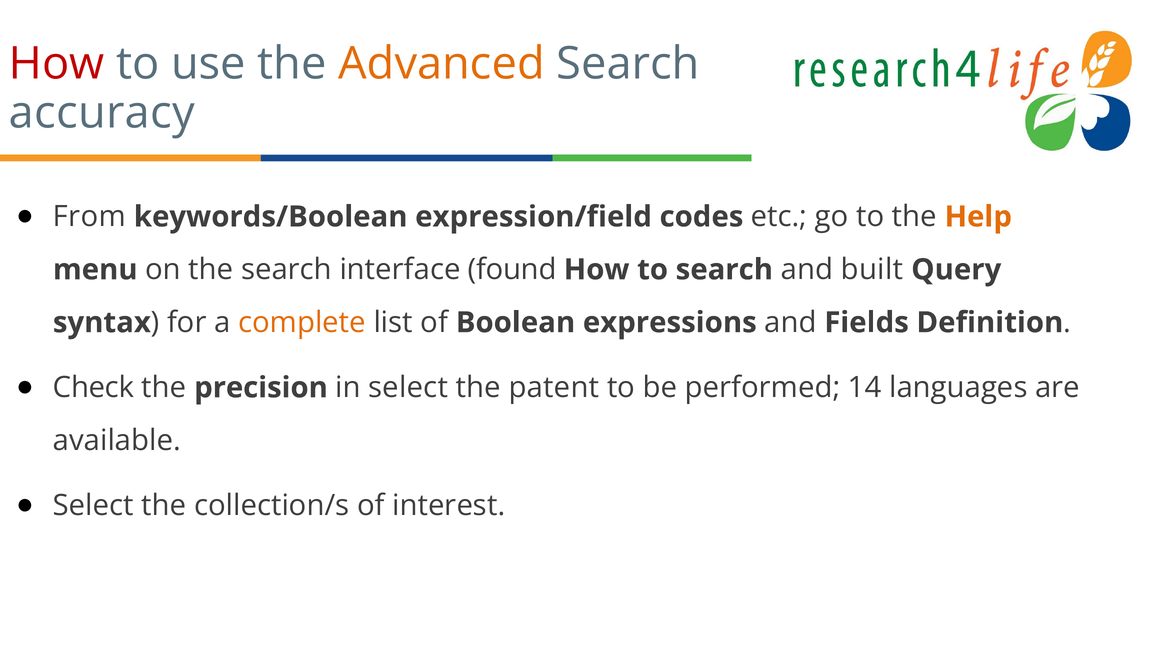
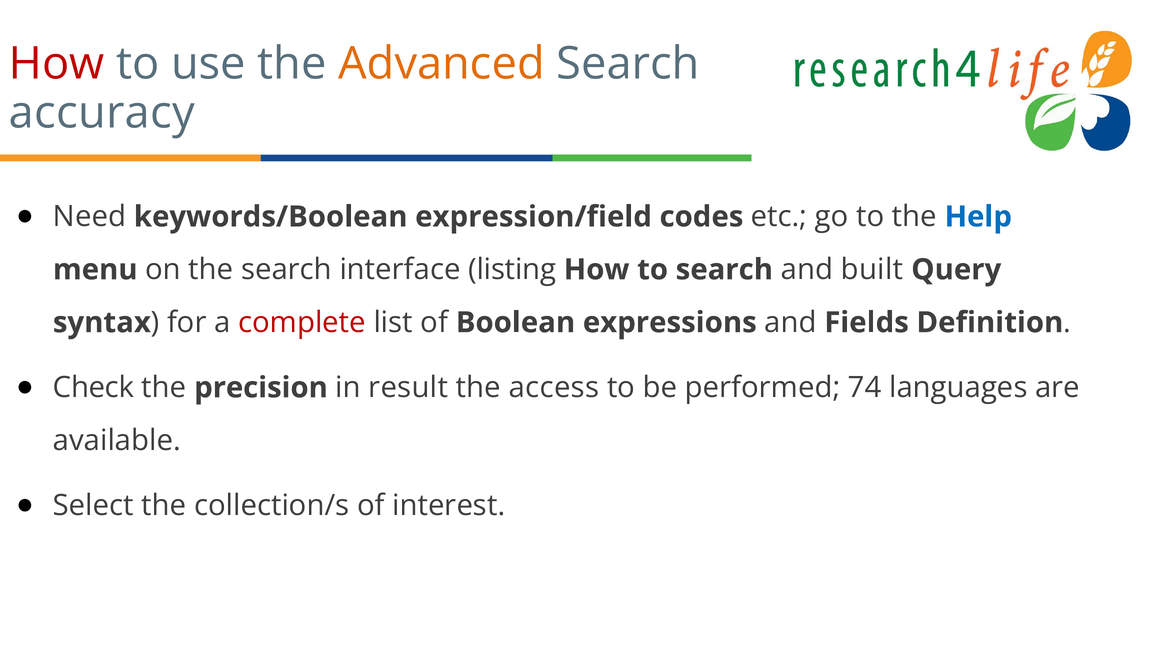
From: From -> Need (89, 217)
Help colour: orange -> blue (978, 217)
found: found -> listing (512, 270)
complete colour: orange -> red (302, 323)
in select: select -> result (408, 388)
patent: patent -> access (554, 388)
14: 14 -> 74 (865, 388)
